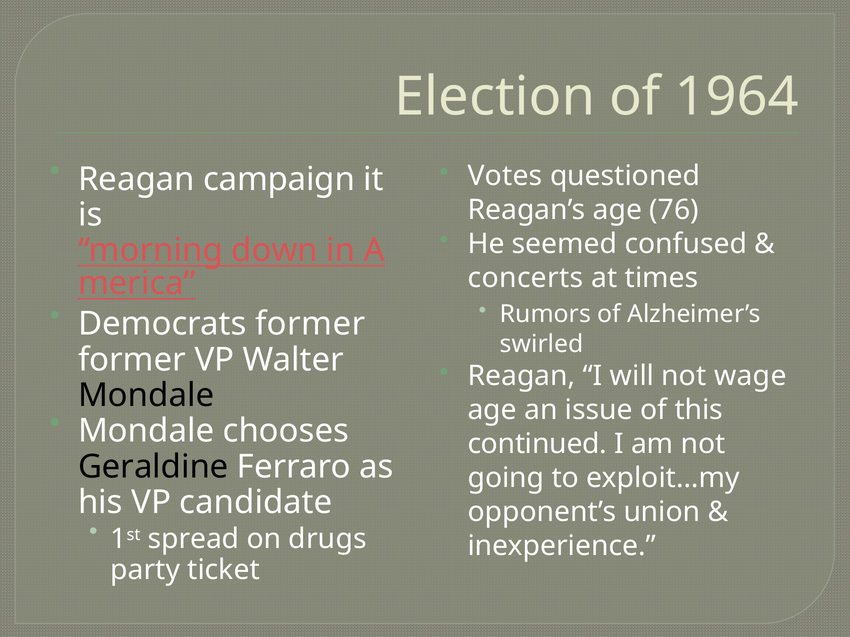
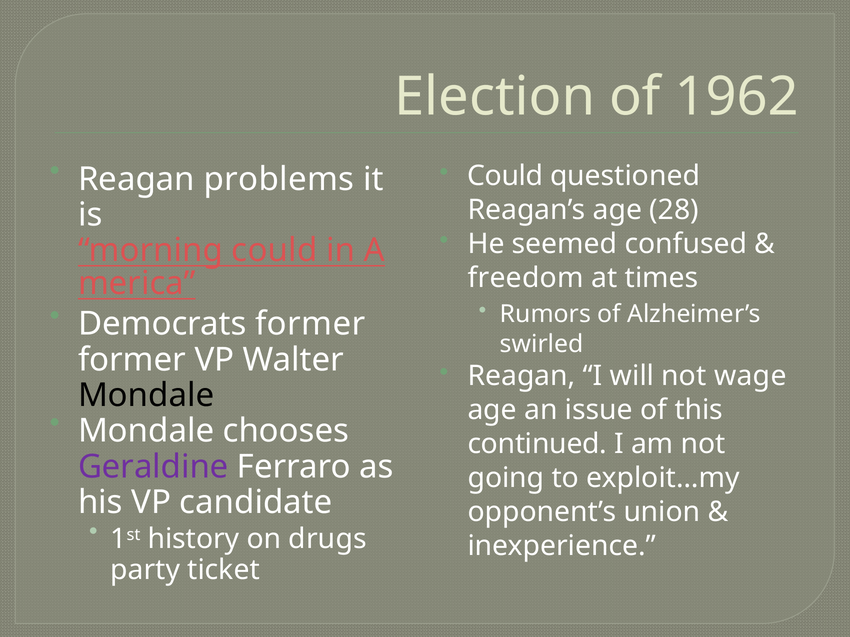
1964: 1964 -> 1962 (737, 97)
campaign: campaign -> problems (279, 179)
Votes: Votes -> Could (505, 176)
76: 76 -> 28 (674, 210)
morning down: down -> could (274, 251)
concerts: concerts -> freedom (526, 278)
Geraldine colour: black -> purple (153, 467)
spread: spread -> history (193, 540)
